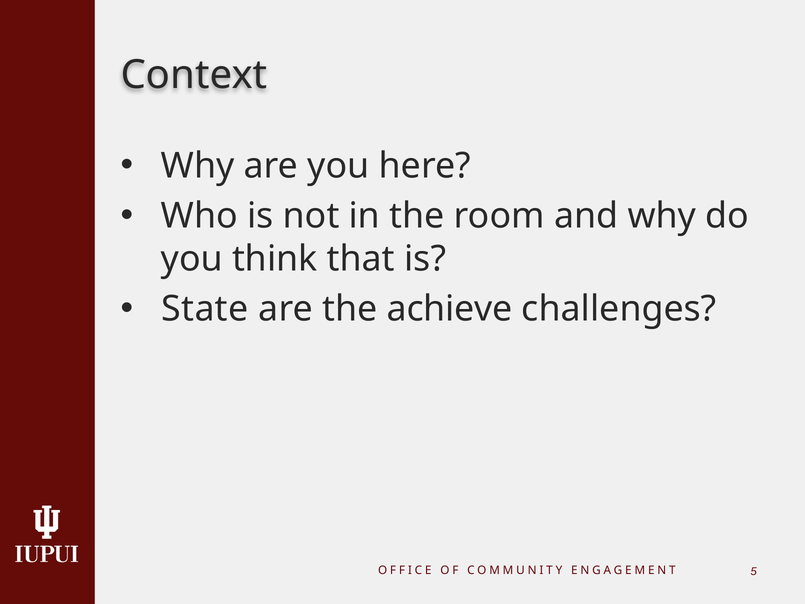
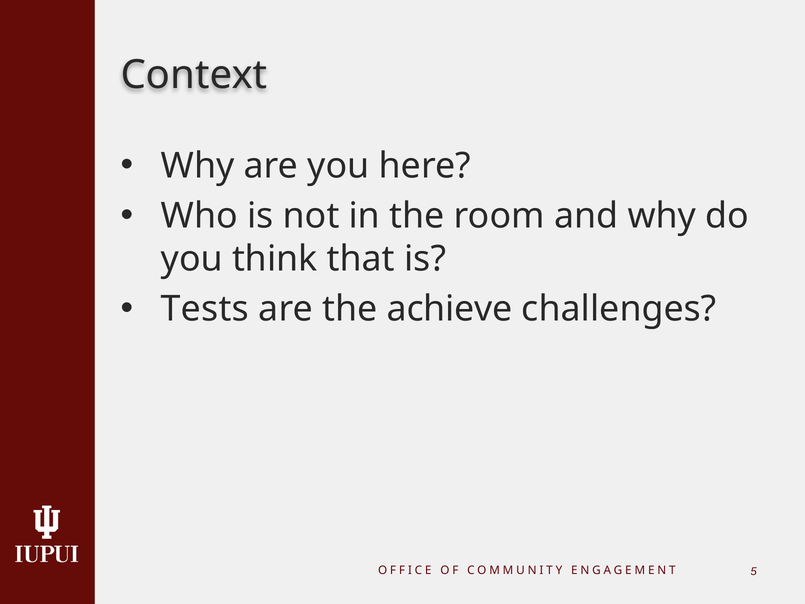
State: State -> Tests (205, 309)
